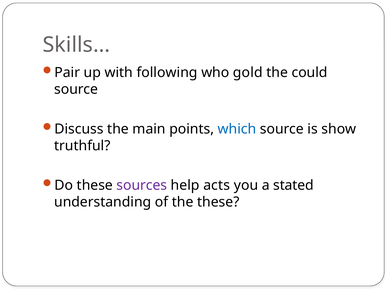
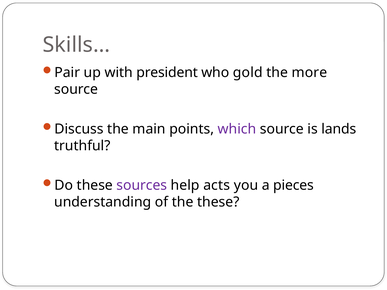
following: following -> president (167, 73)
could: could -> more (309, 73)
which colour: blue -> purple (237, 129)
show: show -> lands (339, 129)
stated: stated -> pieces (293, 186)
